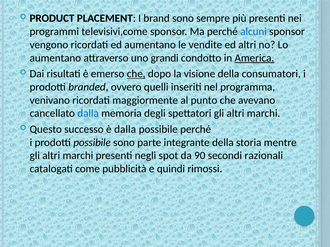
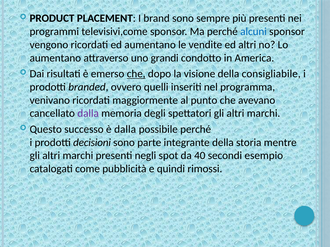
America underline: present -> none (254, 58)
consumatori: consumatori -> consigliabile (271, 74)
dalla colour: blue -> purple (88, 114)
prodotti possibile: possibile -> decisioni (92, 143)
90: 90 -> 40 (200, 156)
razionali: razionali -> esempio (264, 156)
